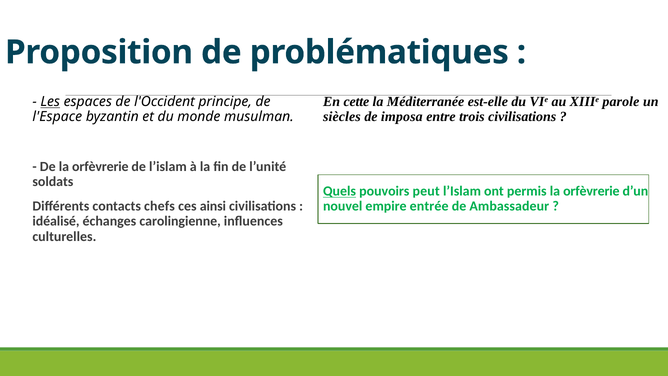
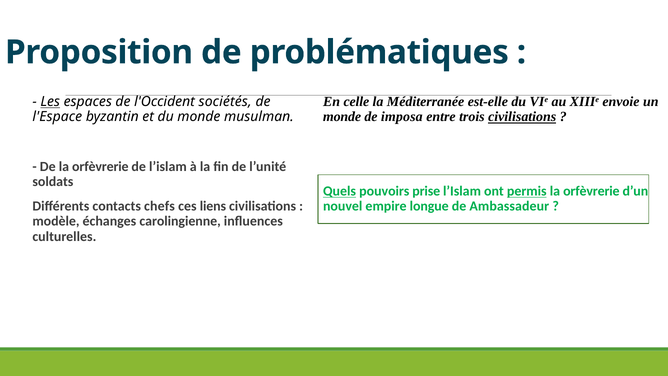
cette: cette -> celle (356, 102)
parole: parole -> envoie (621, 102)
principe: principe -> sociétés (225, 102)
siècles: siècles -> monde (342, 117)
civilisations underline: none -> present (522, 117)
peut: peut -> prise (426, 191)
permis underline: none -> present (527, 191)
ainsi: ainsi -> liens (213, 206)
entrée: entrée -> longue (429, 206)
idéalisé: idéalisé -> modèle (56, 221)
